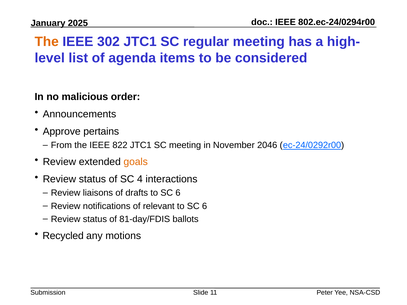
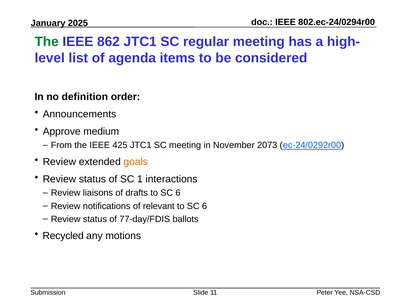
The colour: orange -> green (47, 42)
302: 302 -> 862 (108, 42)
malicious: malicious -> definition (85, 97)
pertains: pertains -> medium (101, 132)
822: 822 -> 425 (120, 145)
2046: 2046 -> 2073 (267, 145)
4: 4 -> 1 (140, 179)
81-day/FDIS: 81-day/FDIS -> 77-day/FDIS (145, 219)
